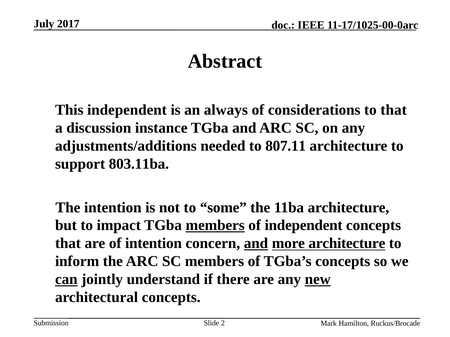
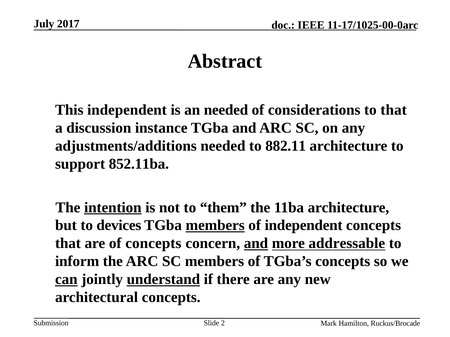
an always: always -> needed (226, 110)
807.11: 807.11 -> 882.11 (286, 146)
803.11ba: 803.11ba -> 852.11ba (139, 164)
intention underline: none -> present (113, 208)
some: some -> them (223, 208)
impact: impact -> devices (119, 226)
of intention: intention -> concepts (153, 244)
more architecture: architecture -> addressable (347, 244)
understand underline: none -> present (163, 280)
new underline: present -> none (318, 280)
